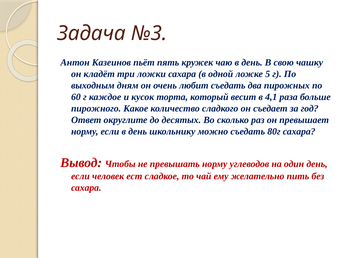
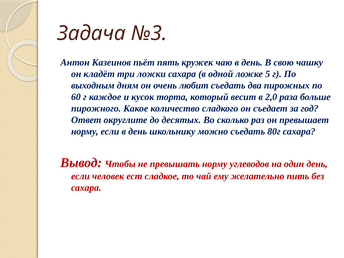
4,1: 4,1 -> 2,0 (271, 97)
